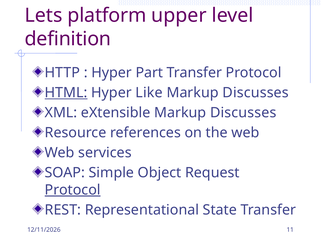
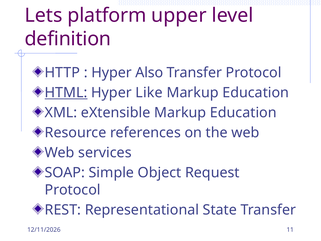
Part: Part -> Also (149, 73)
Discusses: Discusses -> Education (256, 93)
eXtensible Markup Discusses: Discusses -> Education (243, 113)
Protocol underline: present -> none (73, 190)
